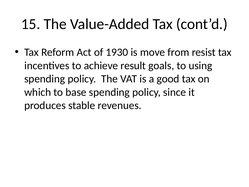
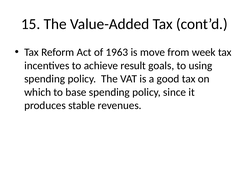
1930: 1930 -> 1963 (117, 52)
resist: resist -> week (204, 52)
